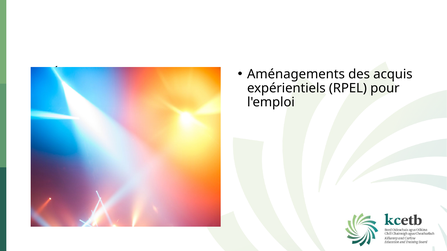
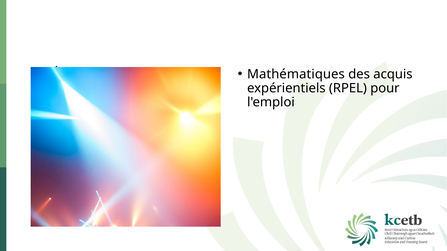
Aménagements: Aménagements -> Mathématiques (296, 74)
